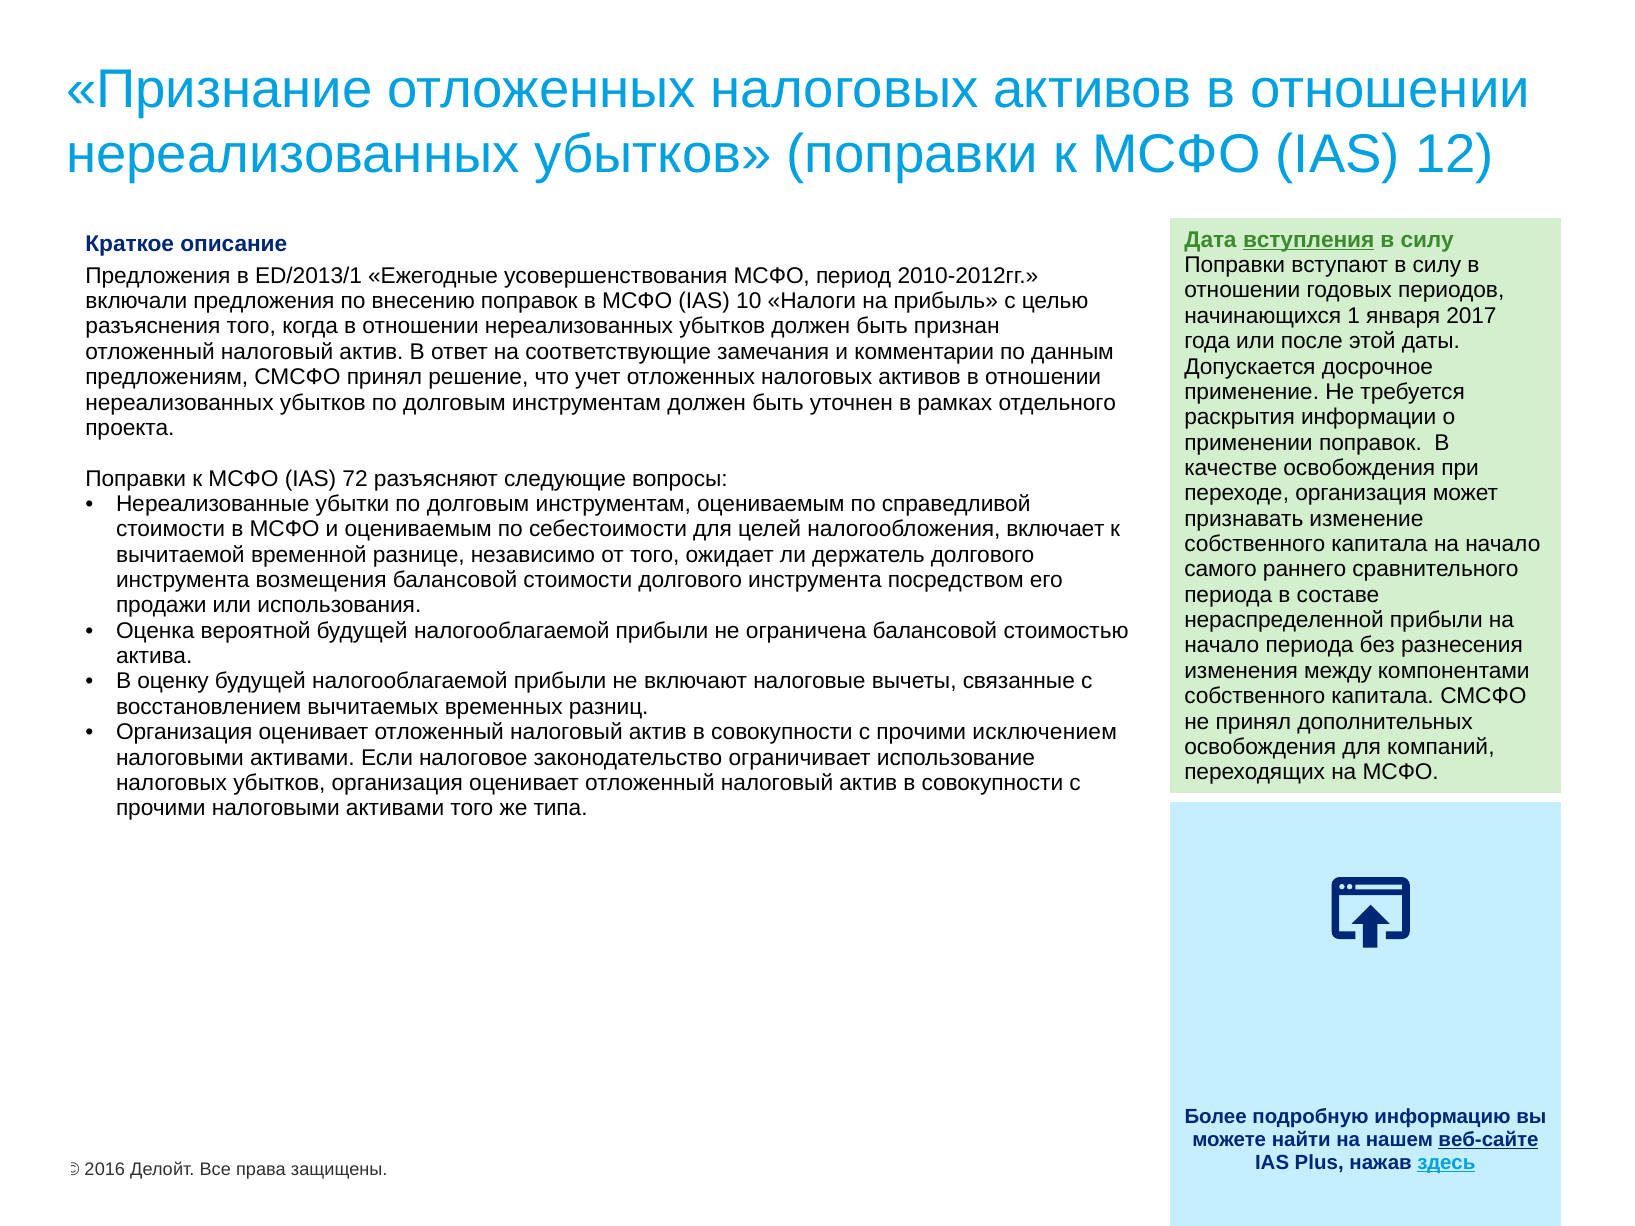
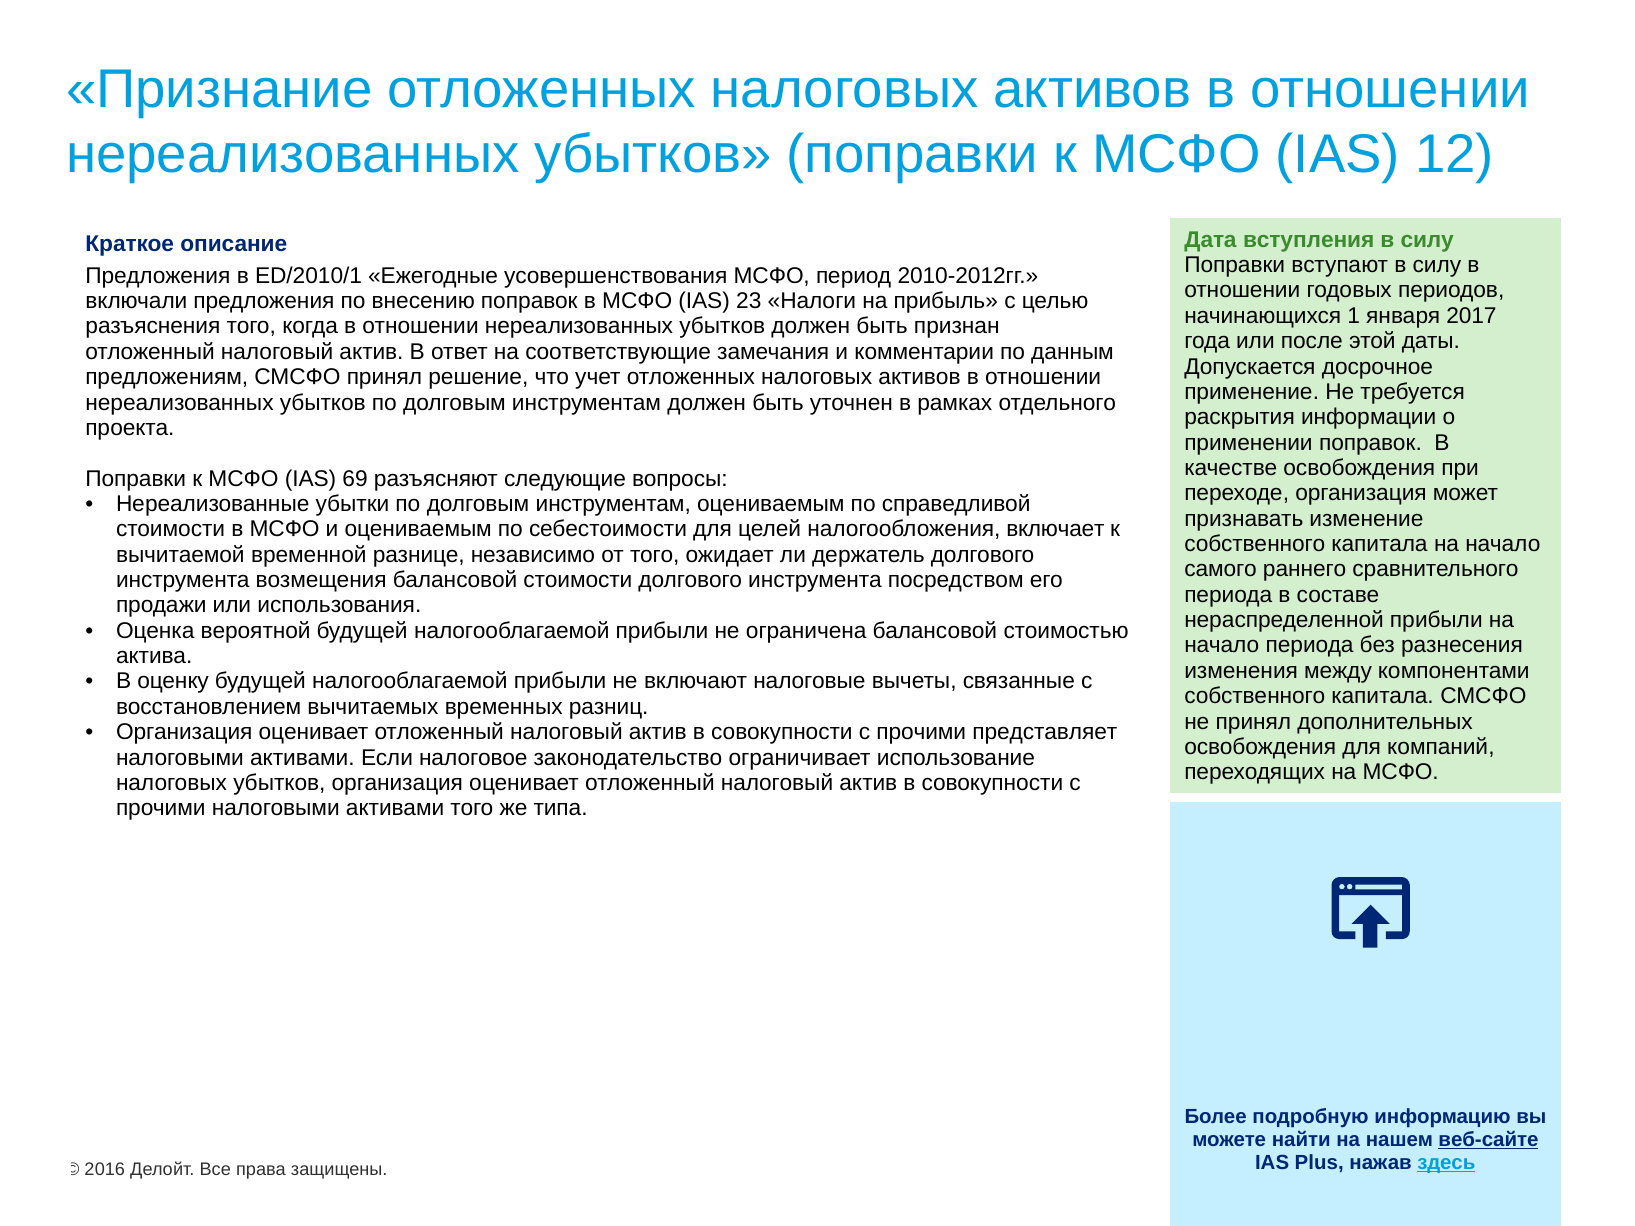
вступления underline: present -> none (1309, 240)
ED/2013/1: ED/2013/1 -> ED/2010/1 (309, 276)
IAS 10: 10 -> 23 (749, 301)
72: 72 -> 69 (355, 479)
исключением: исключением -> представляет (1045, 732)
